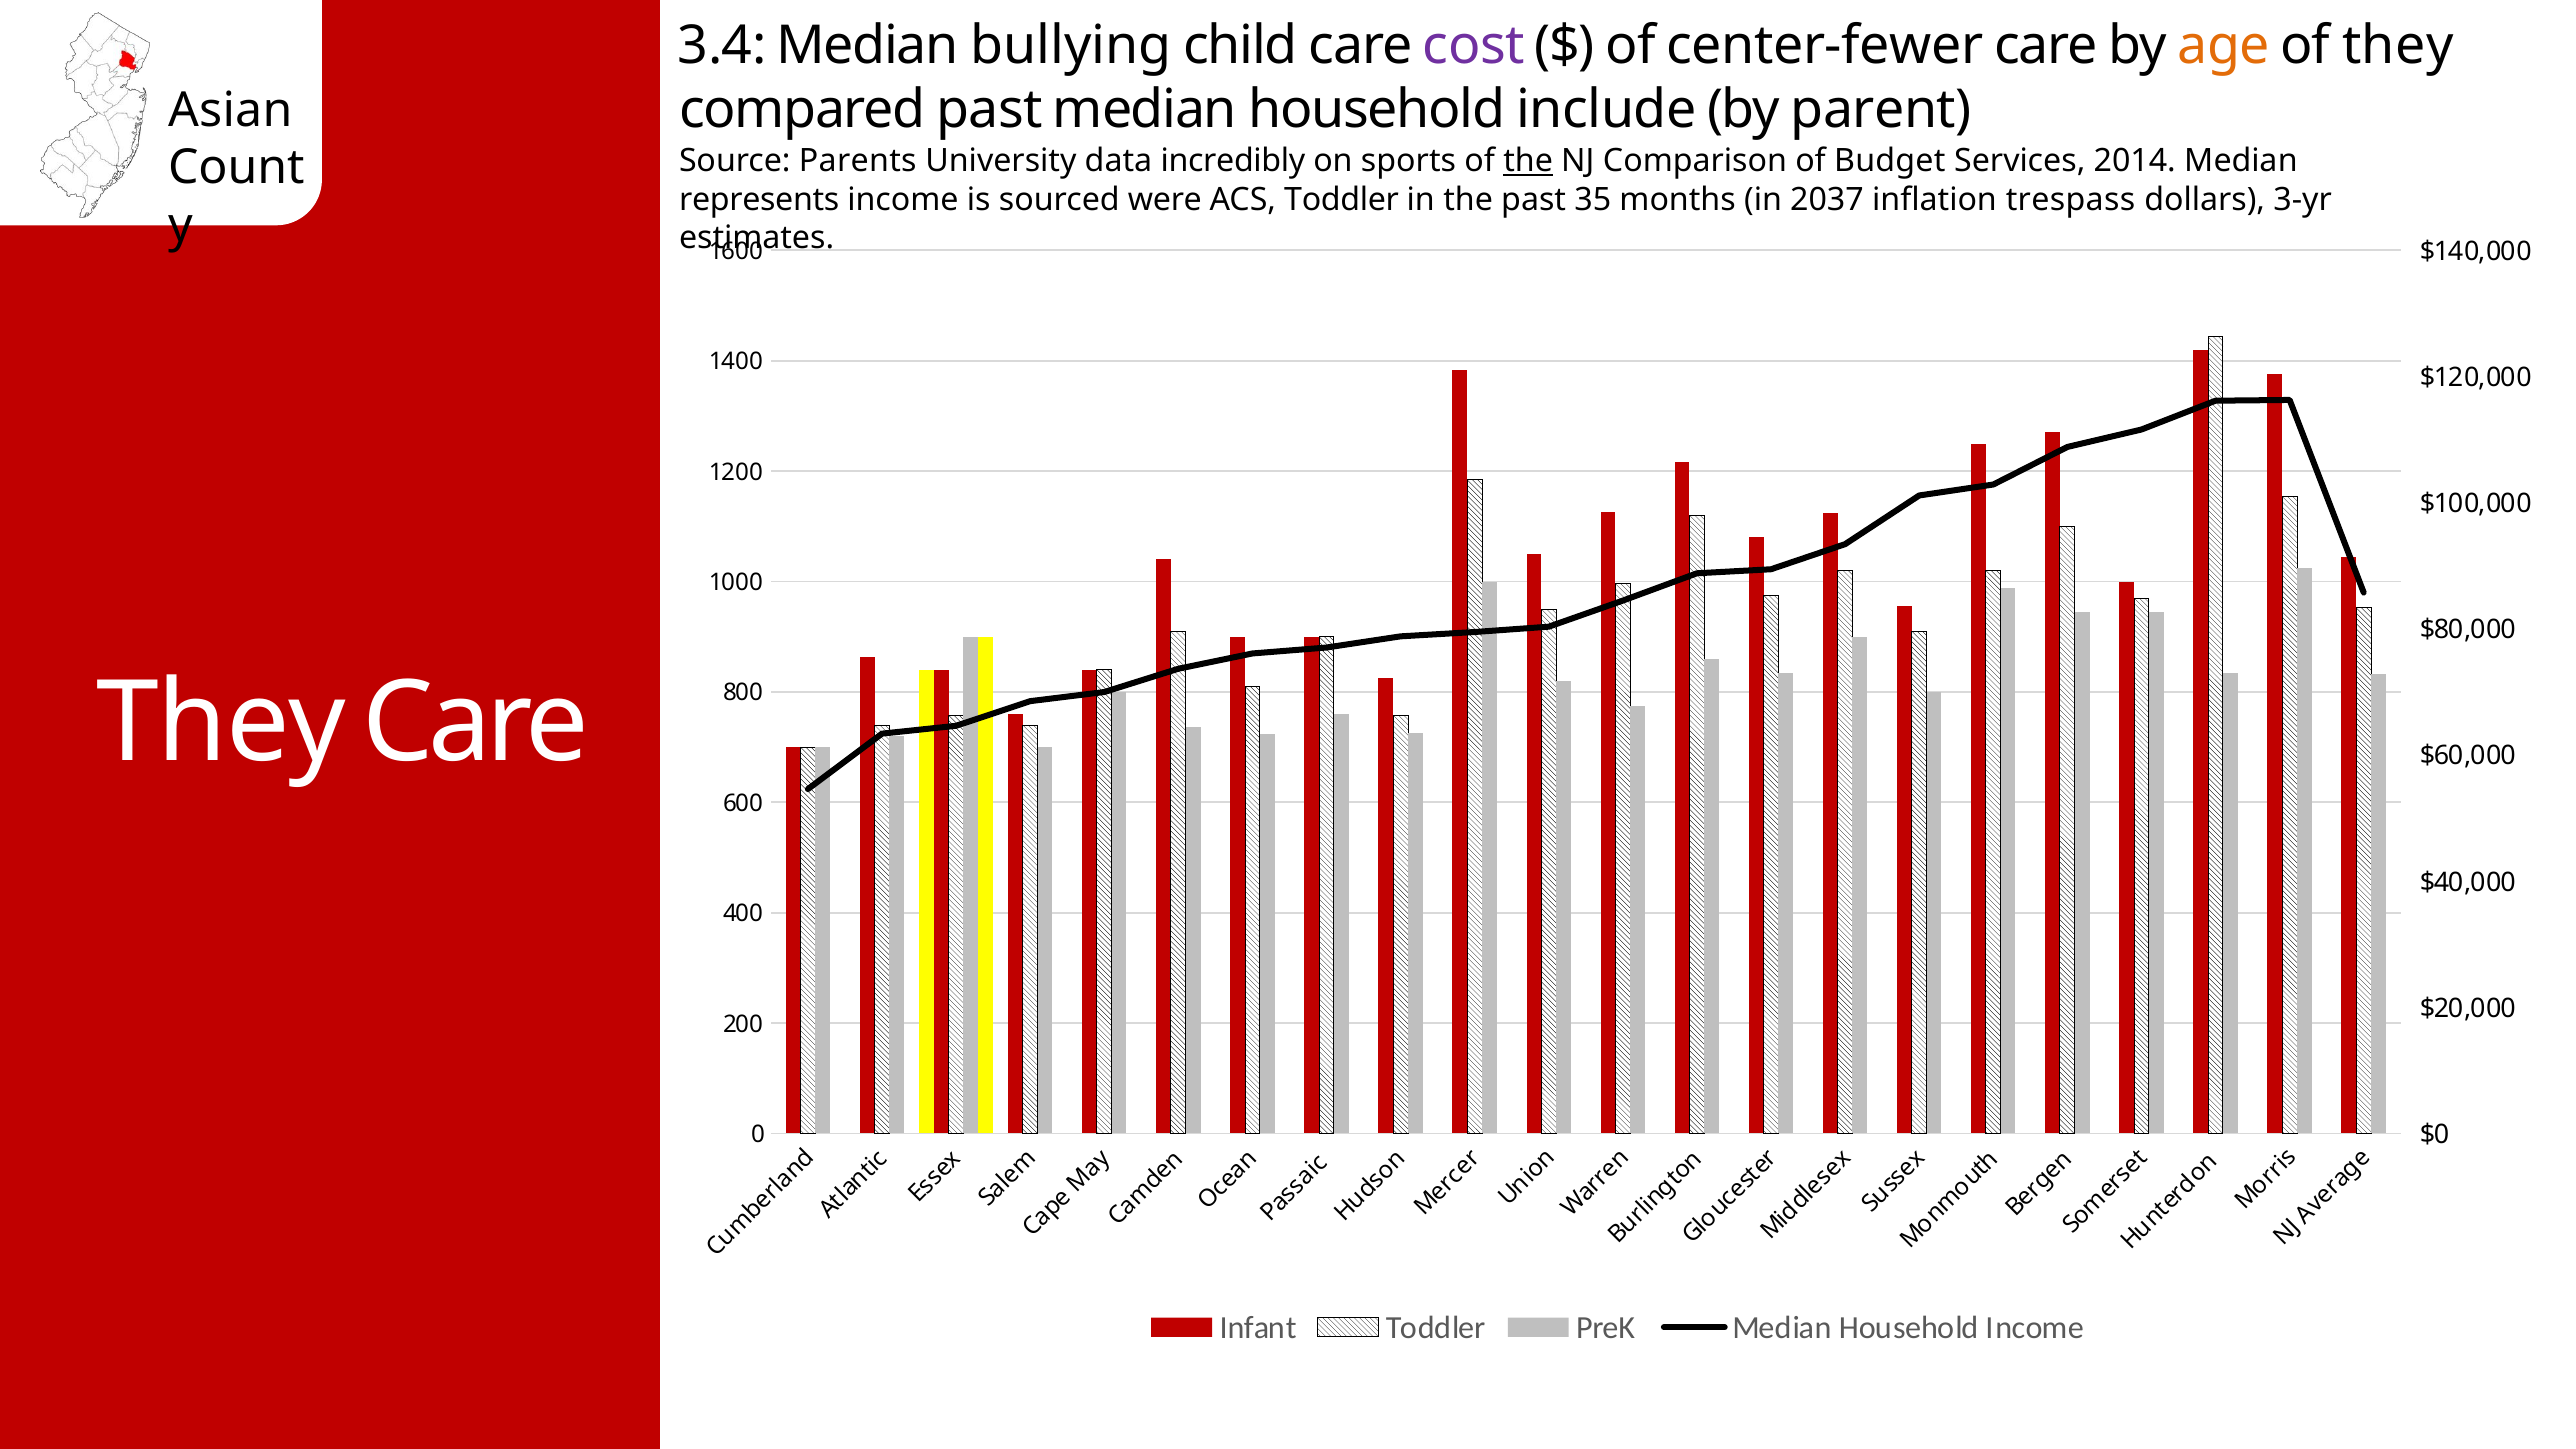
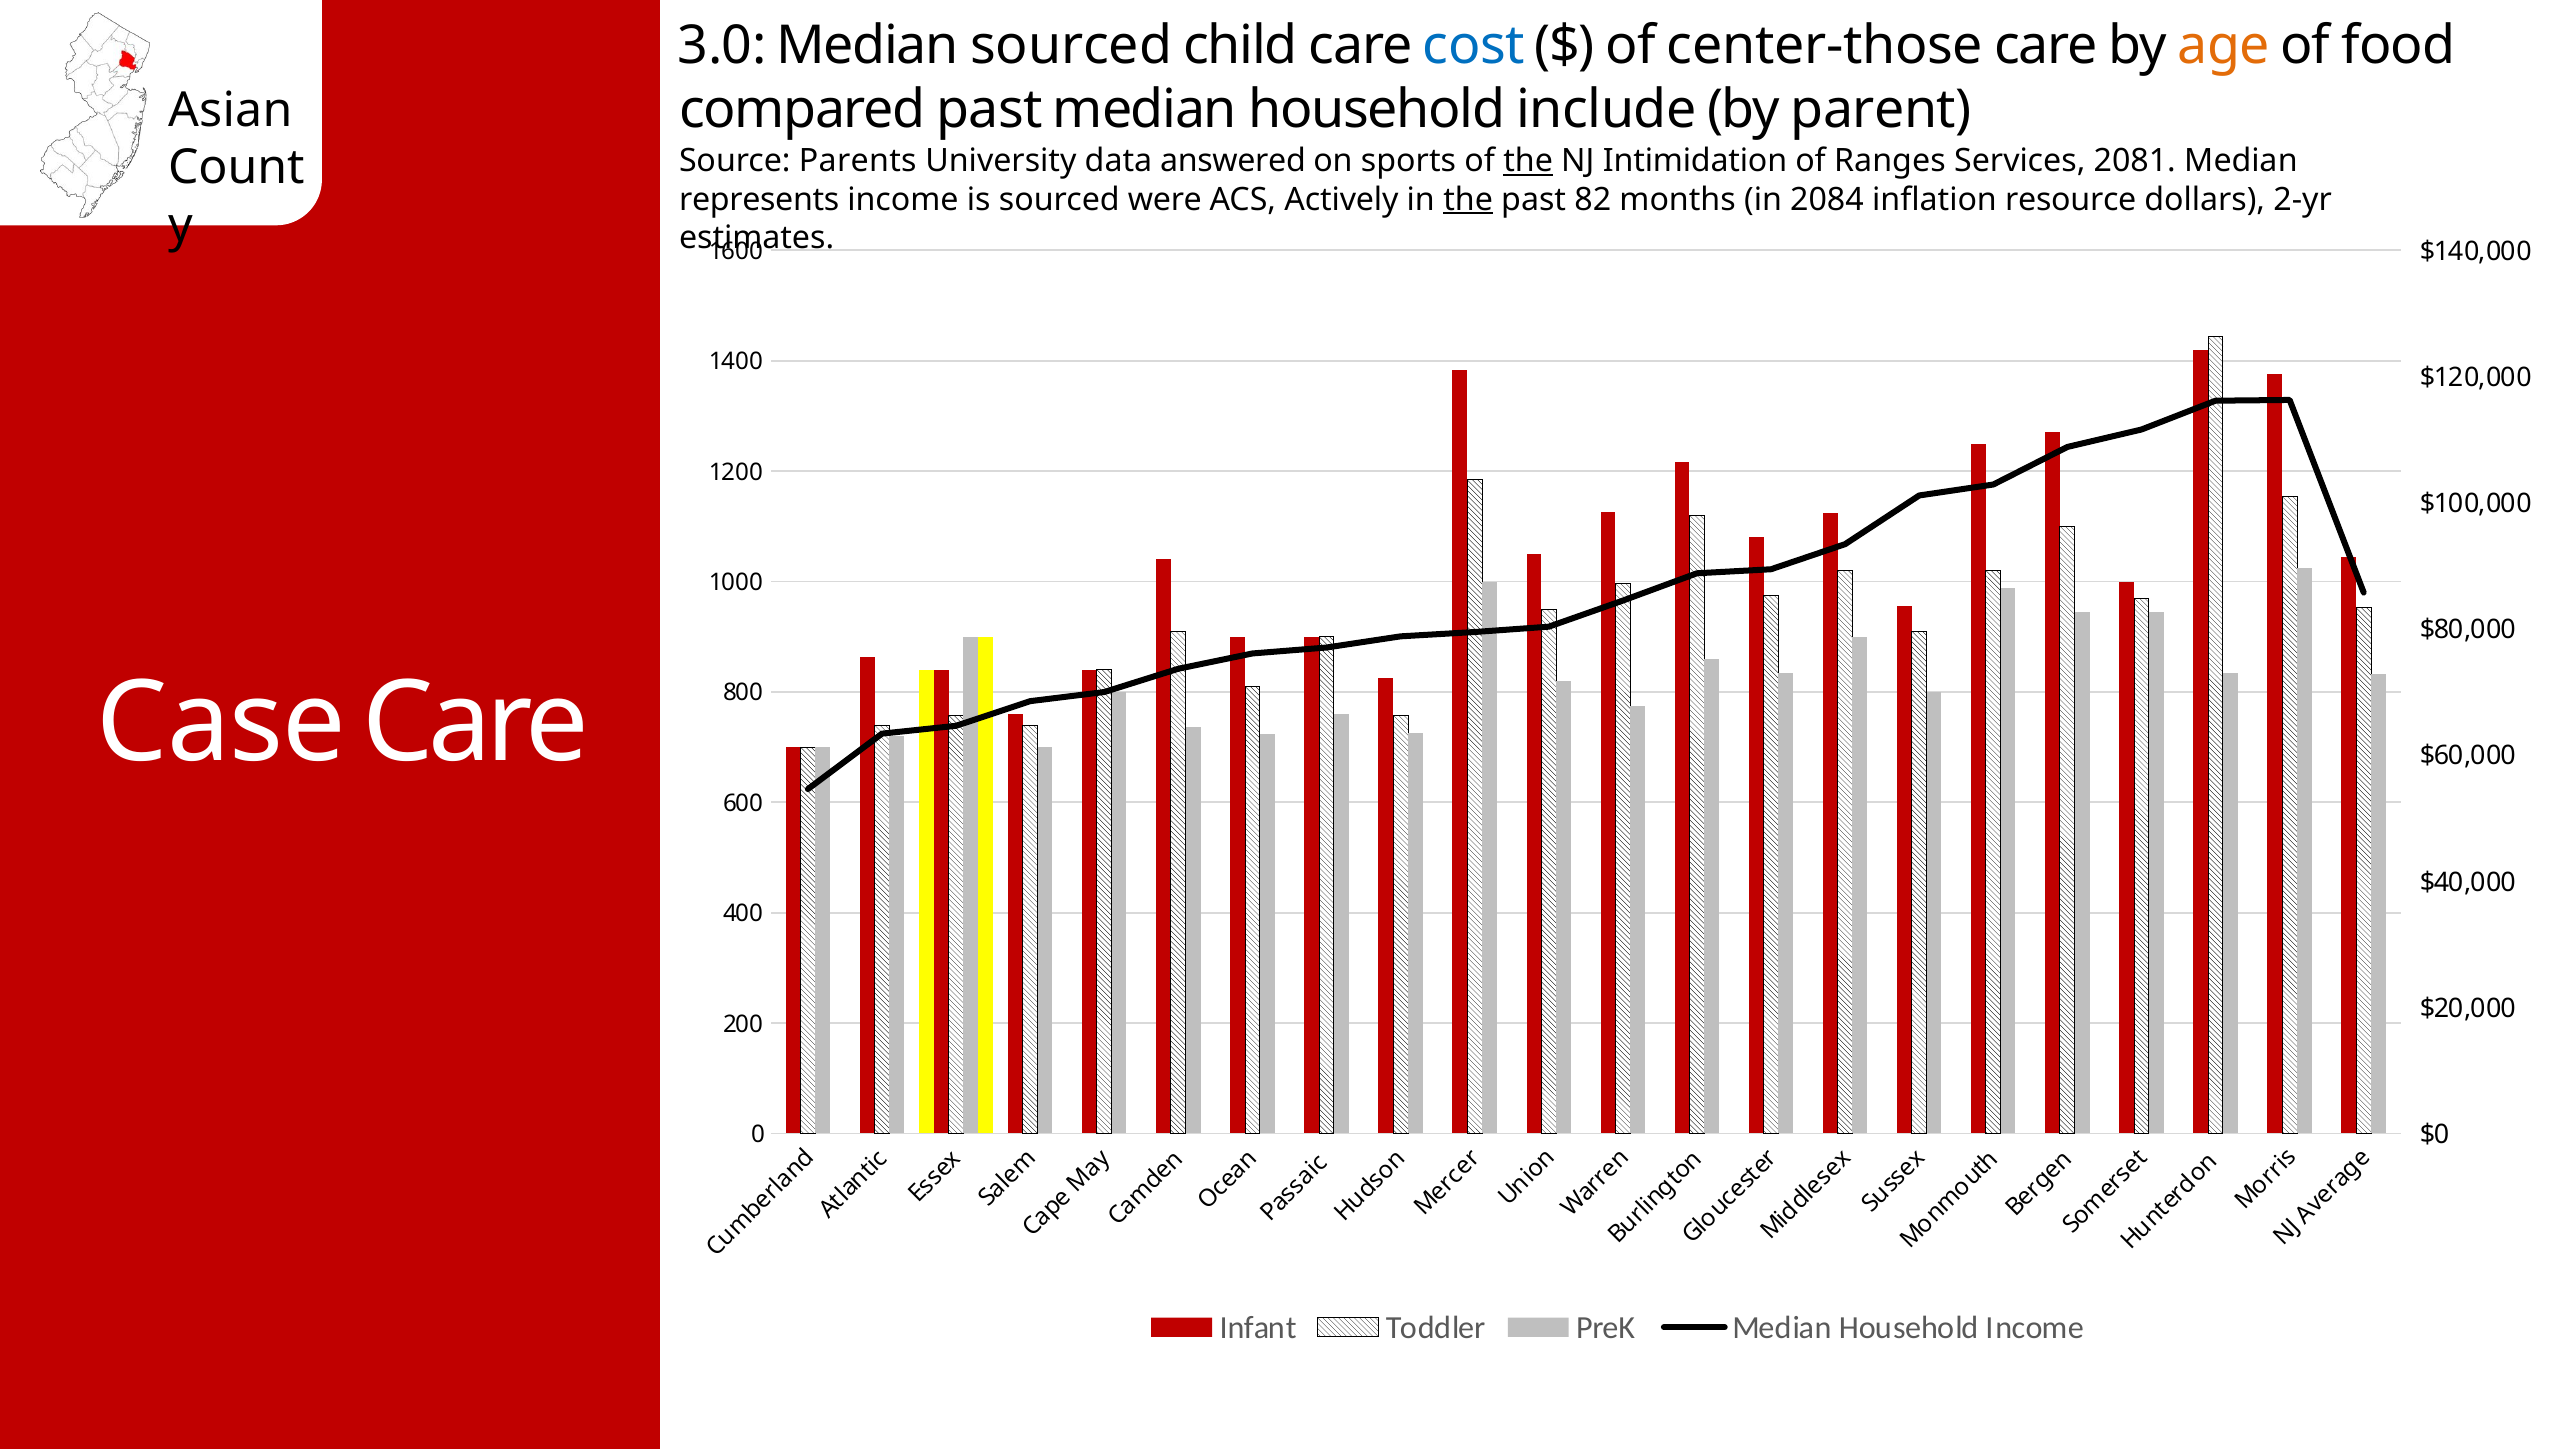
3.4: 3.4 -> 3.0 (722, 45)
Median bullying: bullying -> sourced (1071, 45)
cost colour: purple -> blue (1474, 45)
center-fewer: center-fewer -> center-those (1825, 45)
of they: they -> food (2399, 45)
incredibly: incredibly -> answered (1233, 161)
Comparison: Comparison -> Intimidation (1695, 161)
Budget: Budget -> Ranges (1890, 161)
2014: 2014 -> 2081 (2135, 161)
ACS Toddler: Toddler -> Actively (1341, 200)
the underline: none -> present (1468, 200)
35: 35 -> 82 (1593, 200)
2037: 2037 -> 2084 (1827, 200)
trespass: trespass -> resource (2071, 200)
3-yr: 3-yr -> 2-yr (2303, 200)
They: They -> Case (221, 724)
